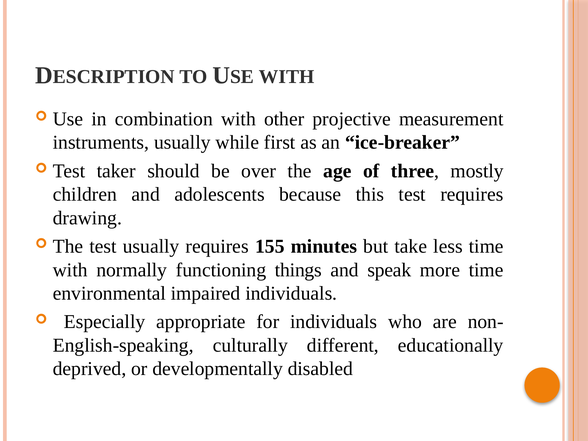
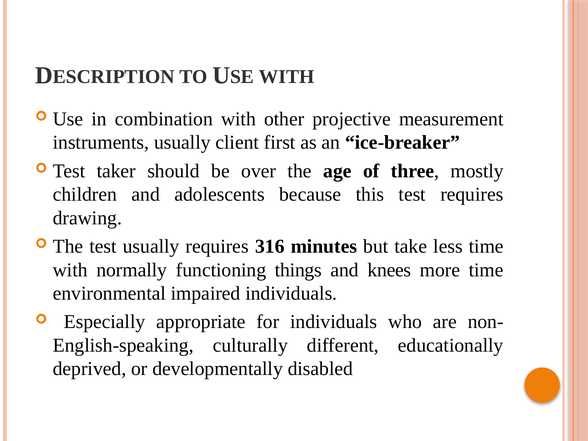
while: while -> client (237, 142)
155: 155 -> 316 (270, 246)
speak: speak -> knees (389, 270)
